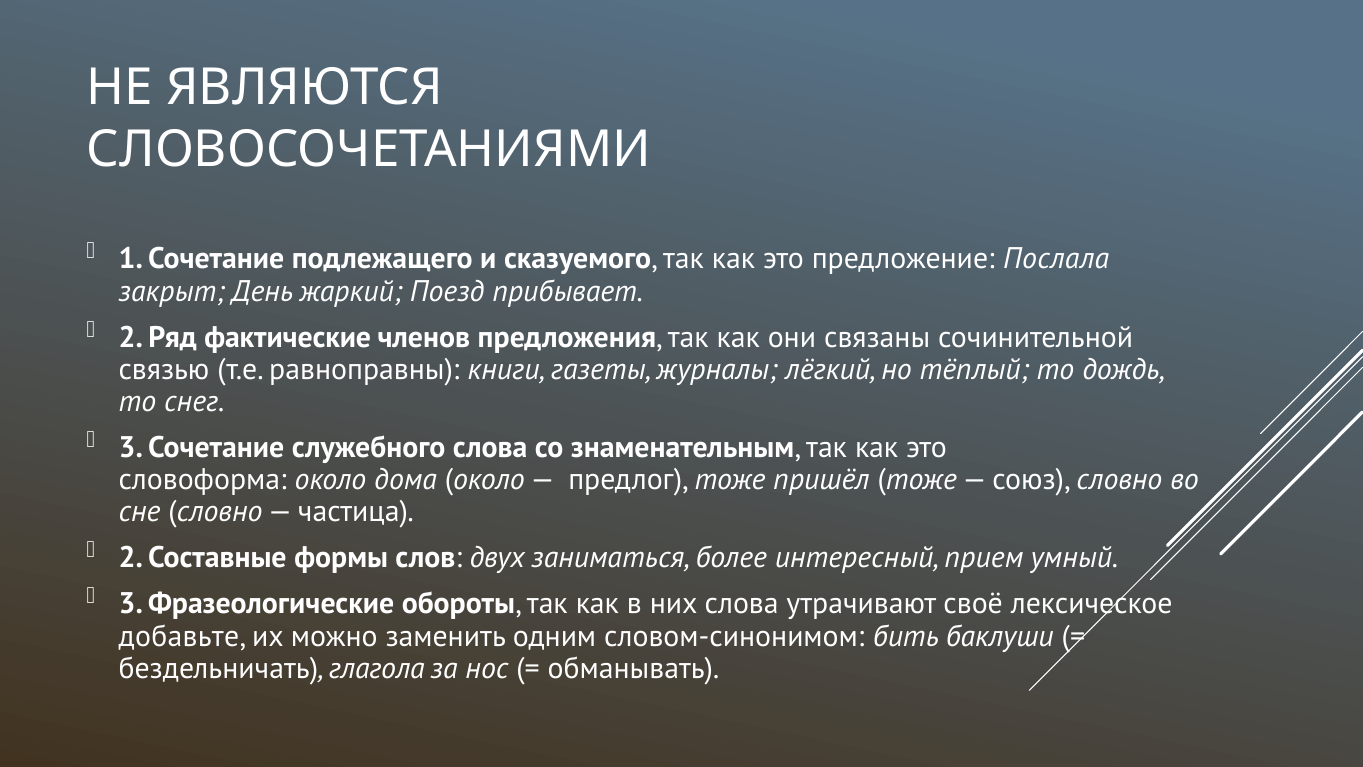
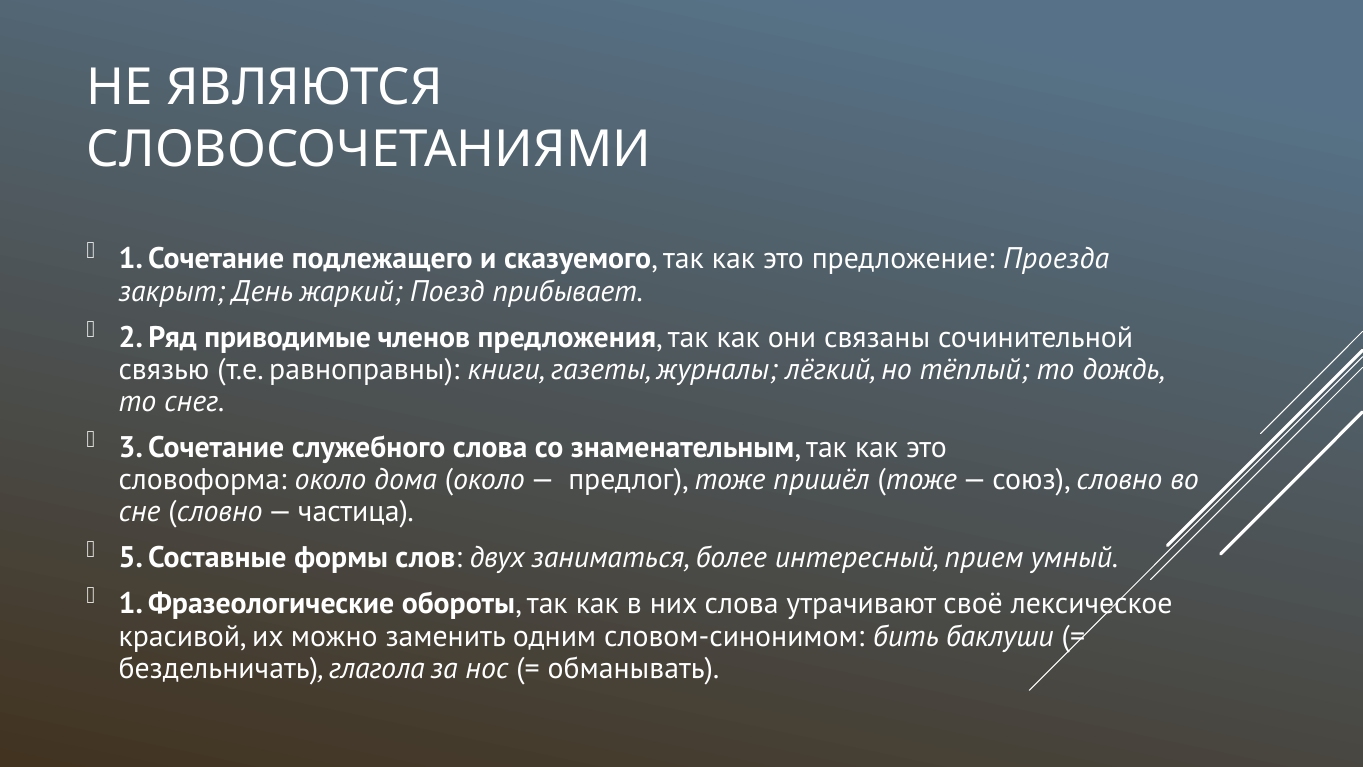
Послала: Послала -> Проезда (1056, 259)
фактические: фактические -> приводимые (288, 337)
2: 2 -> 5 (131, 558)
3: 3 -> 1 (131, 604)
добавьте: добавьте -> красивой (183, 636)
